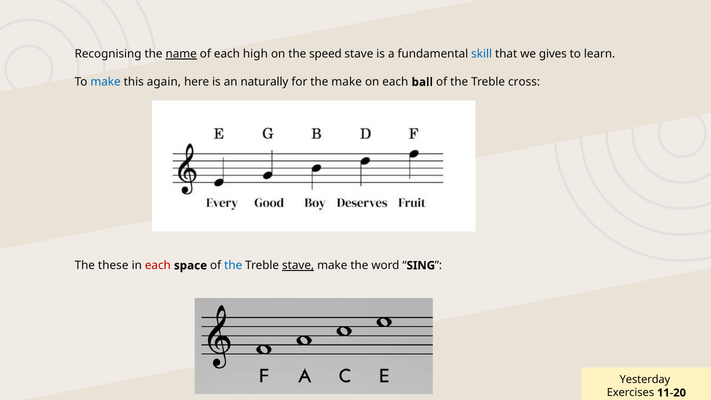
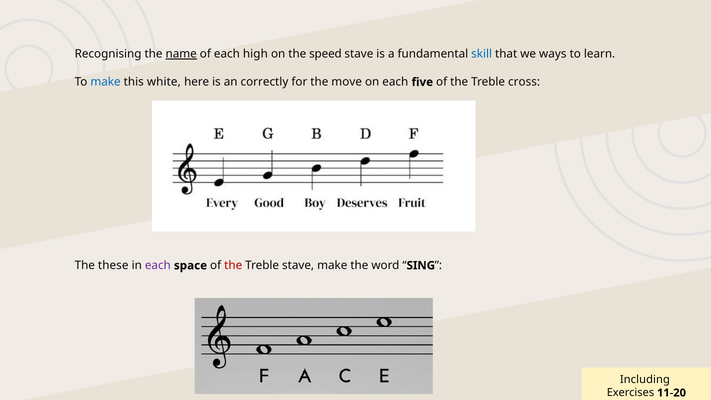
gives: gives -> ways (553, 54)
again: again -> white (164, 82)
naturally: naturally -> correctly (264, 82)
the make: make -> move (347, 82)
ball: ball -> five (422, 82)
each colour: red -> purple (158, 265)
the colour: blue -> red (233, 265)
stave underline: present -> none (298, 265)
Yesterday: Yesterday -> Including (645, 379)
